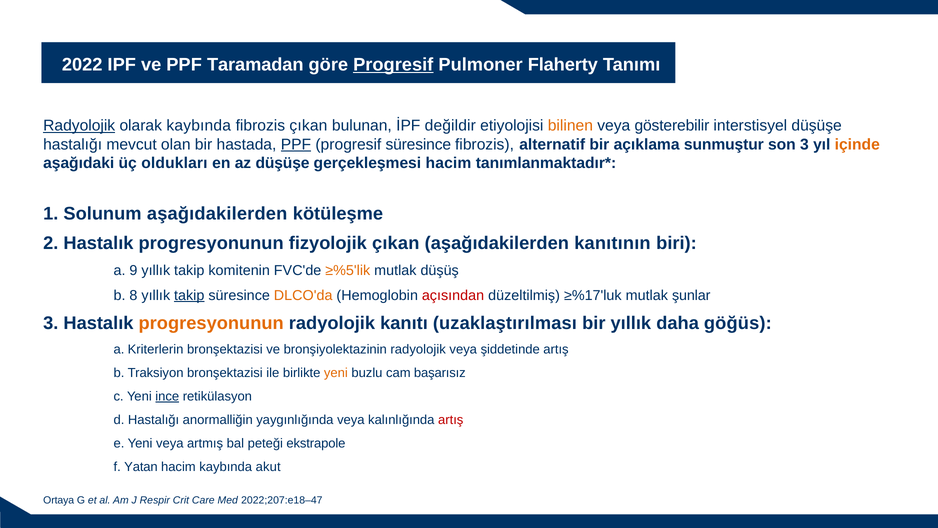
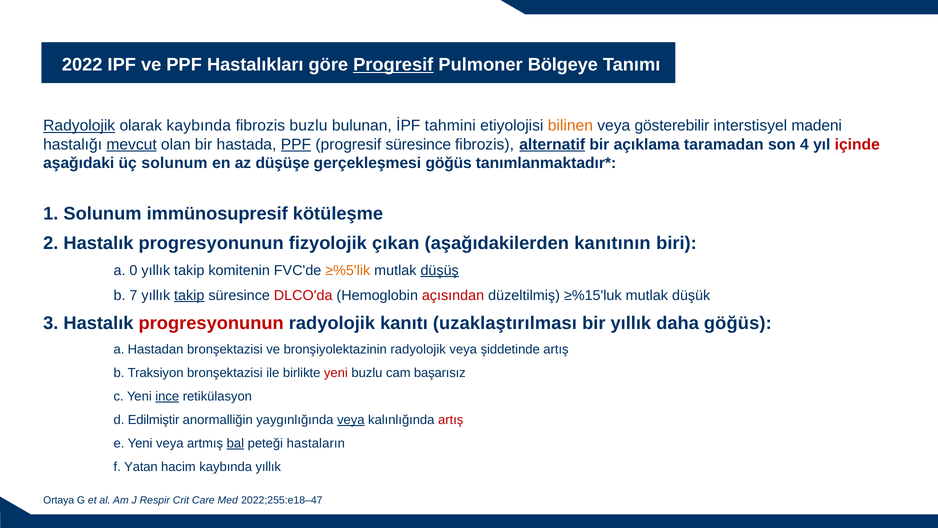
Taramadan: Taramadan -> Hastalıkları (255, 64)
Flaherty: Flaherty -> Bölgeye (563, 64)
fibrozis çıkan: çıkan -> buzlu (308, 126)
değildir: değildir -> tahmini (450, 126)
interstisyel düşüşe: düşüşe -> madeni (817, 126)
mevcut underline: none -> present (132, 144)
alternatif underline: none -> present (552, 144)
sunmuştur: sunmuştur -> taramadan (724, 144)
son 3: 3 -> 4 (804, 144)
içinde colour: orange -> red (857, 144)
üç oldukları: oldukları -> solunum (174, 163)
gerçekleşmesi hacim: hacim -> göğüs (449, 163)
Solunum aşağıdakilerden: aşağıdakilerden -> immünosupresif (217, 213)
9: 9 -> 0 (133, 270)
düşüş underline: none -> present (440, 270)
8: 8 -> 7 (133, 295)
DLCO'da colour: orange -> red (303, 295)
≥%17'luk: ≥%17'luk -> ≥%15'luk (593, 295)
şunlar: şunlar -> düşük (691, 295)
progresyonunun colour: orange -> red (211, 323)
Kriterlerin: Kriterlerin -> Hastadan (156, 349)
yeni colour: orange -> red (336, 373)
d Hastalığı: Hastalığı -> Edilmiştir (154, 420)
veya underline: none -> present (351, 420)
bal underline: none -> present (235, 443)
ekstrapole: ekstrapole -> hastaların (316, 443)
kaybında akut: akut -> yıllık (268, 467)
2022;207:e18–47: 2022;207:e18–47 -> 2022;255:e18–47 (282, 500)
